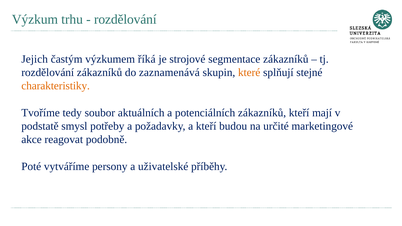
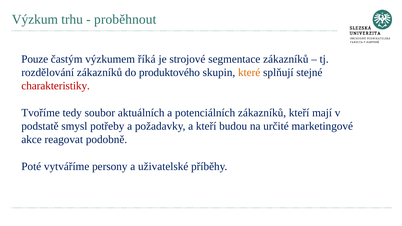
rozdělování: rozdělování -> proběhnout (125, 20)
Jejich: Jejich -> Pouze (35, 59)
zaznamenává: zaznamenává -> produktového (169, 73)
charakteristiky colour: orange -> red (56, 86)
